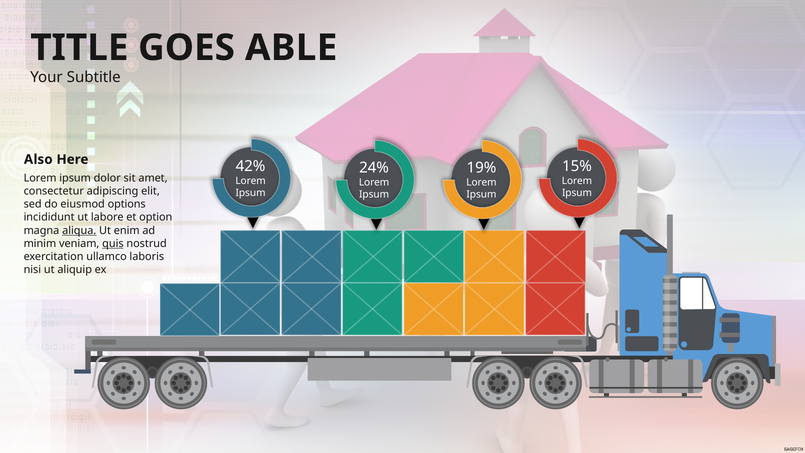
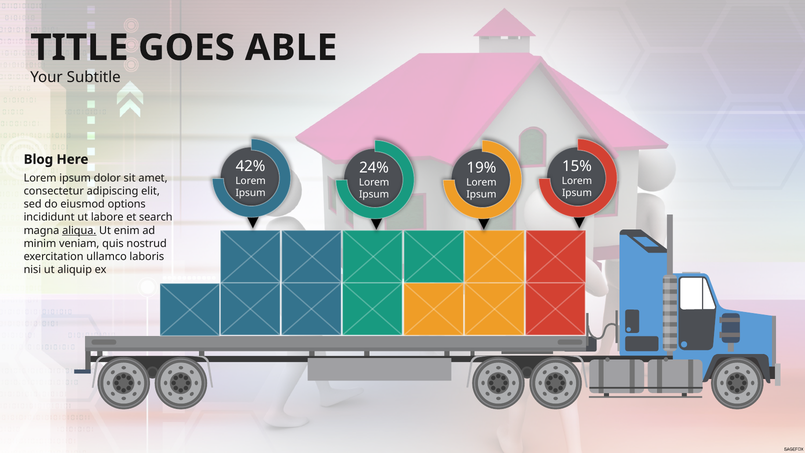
Also: Also -> Blog (38, 159)
option: option -> search (156, 217)
quis underline: present -> none (113, 243)
